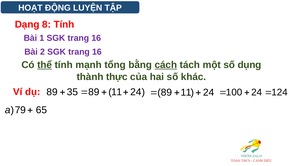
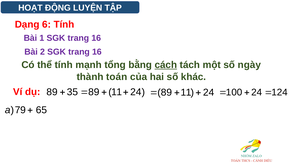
8: 8 -> 6 (47, 24)
thể underline: present -> none (45, 65)
dụng: dụng -> ngày (249, 65)
thực: thực -> toán (117, 77)
